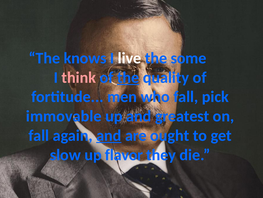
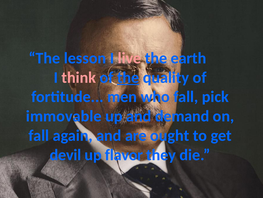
knows: knows -> lesson (85, 58)
live colour: white -> pink (130, 58)
some: some -> earth (188, 58)
greatest: greatest -> demand (182, 116)
and underline: present -> none (109, 135)
slow: slow -> devil (65, 154)
